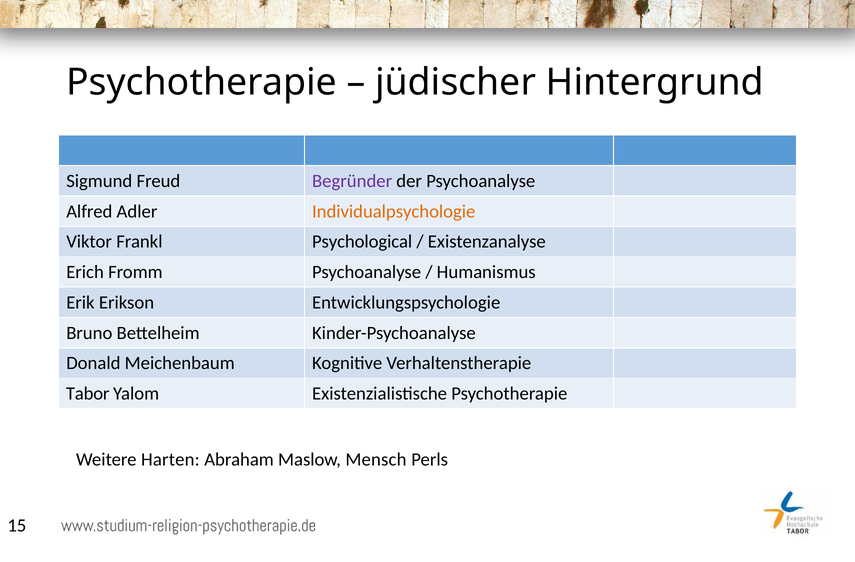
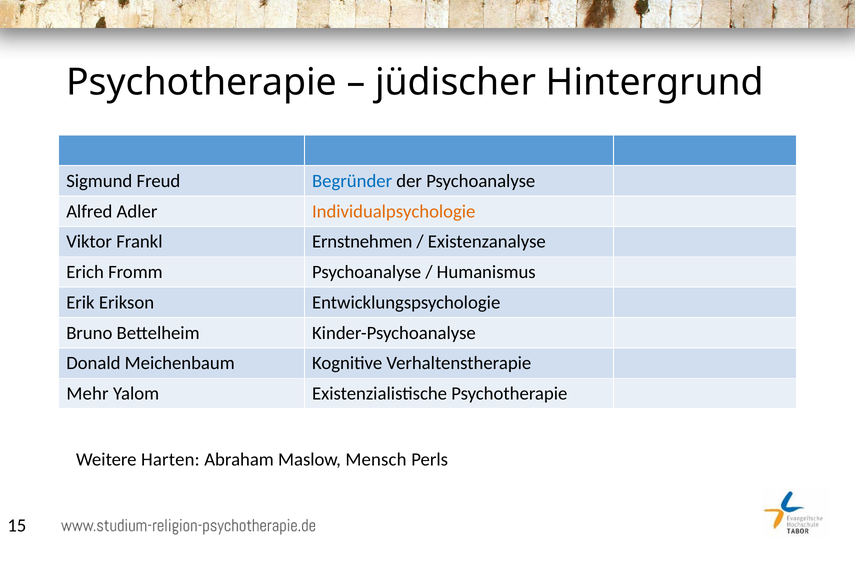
Begründer colour: purple -> blue (352, 181)
Psychological: Psychological -> Ernstnehmen (362, 242)
Tabor: Tabor -> Mehr (88, 393)
